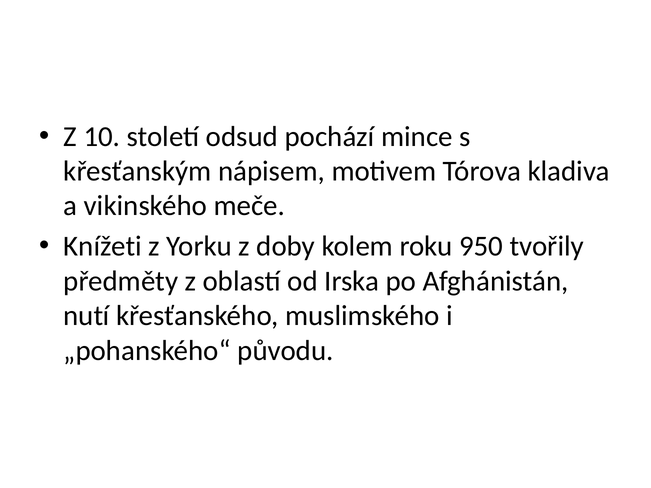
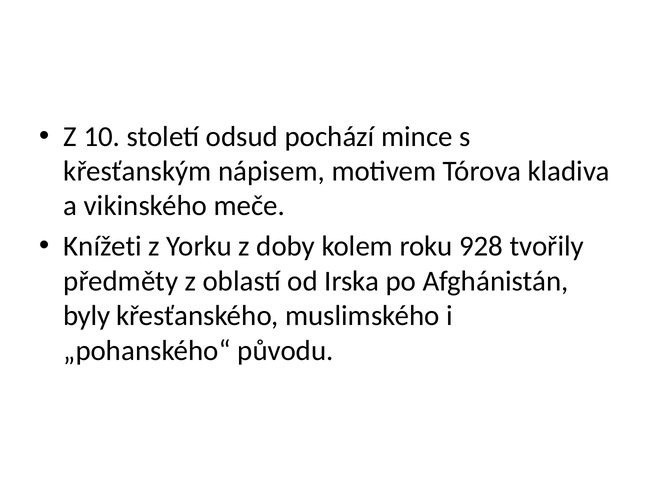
950: 950 -> 928 (481, 247)
nutí: nutí -> byly (87, 316)
